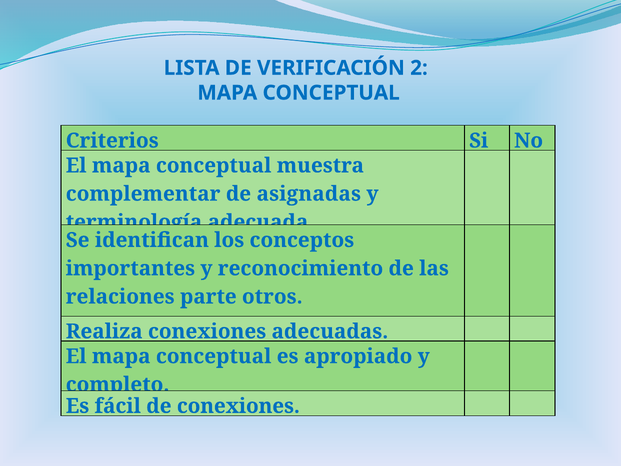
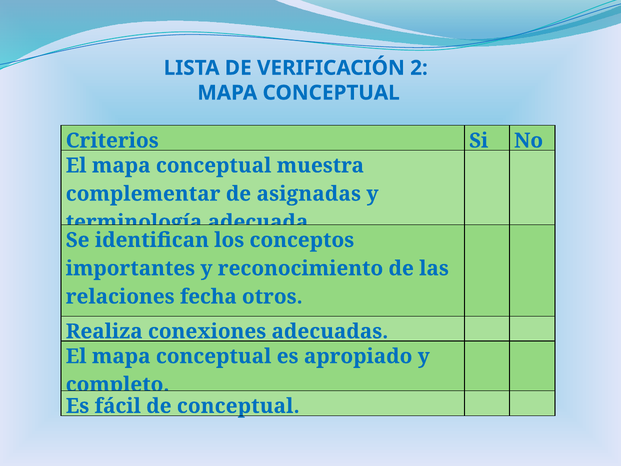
parte: parte -> fecha (208, 297)
de conexiones: conexiones -> conceptual (238, 406)
